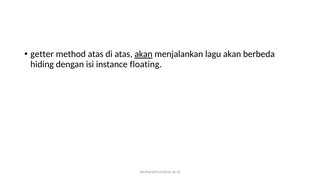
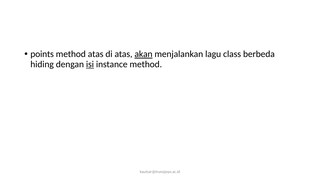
getter: getter -> points (42, 54)
lagu akan: akan -> class (232, 54)
isi underline: none -> present (90, 64)
instance floating: floating -> method (146, 64)
